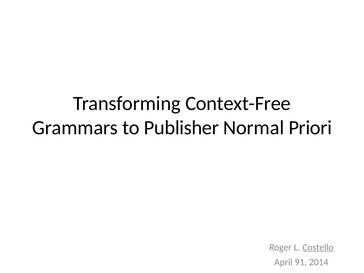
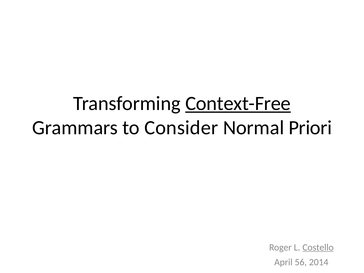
Context-Free underline: none -> present (238, 103)
Publisher: Publisher -> Consider (181, 128)
91: 91 -> 56 (301, 262)
